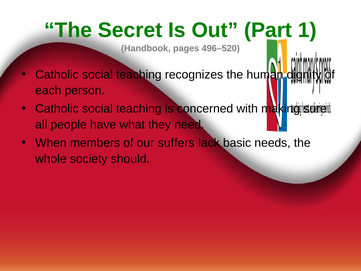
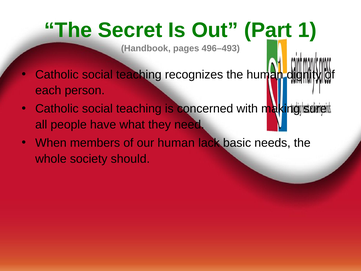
496–520: 496–520 -> 496–493 (221, 48)
our suffers: suffers -> human (176, 143)
